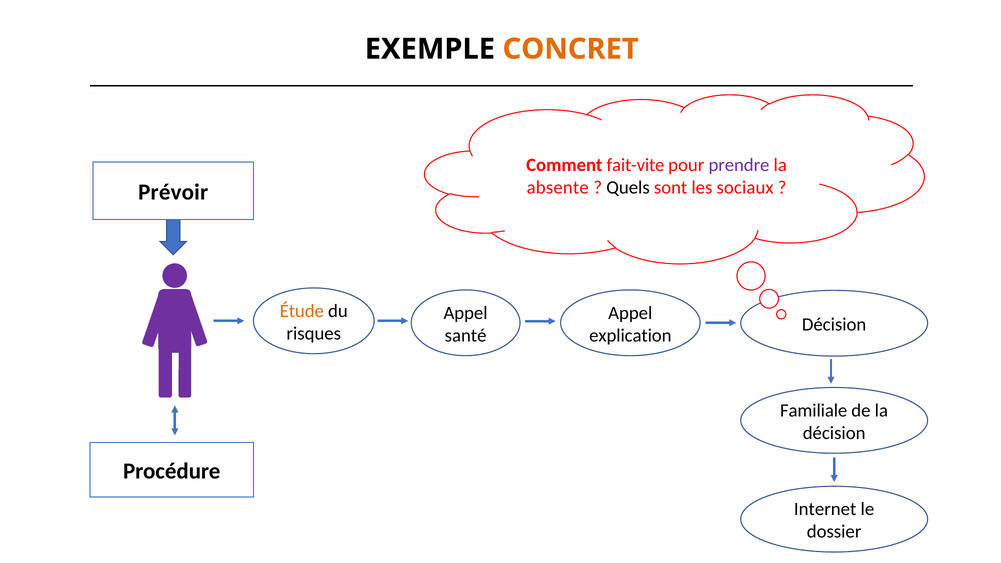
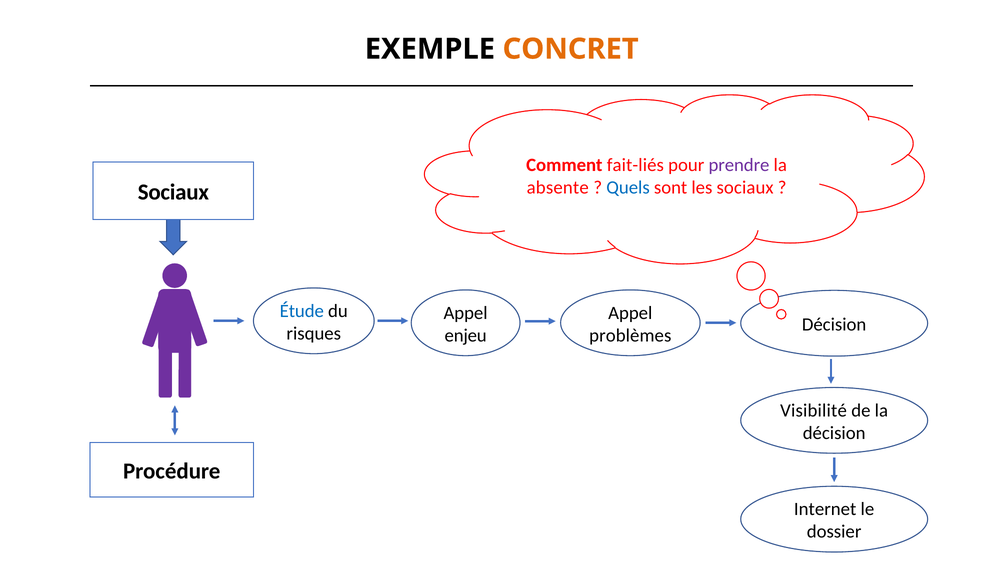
fait-vite: fait-vite -> fait-liés (635, 165)
Quels colour: black -> blue (628, 187)
Prévoir: Prévoir -> Sociaux (173, 192)
Étude colour: orange -> blue (302, 311)
santé: santé -> enjeu (466, 335)
explication: explication -> problèmes (630, 335)
Familiale: Familiale -> Visibilité (814, 410)
